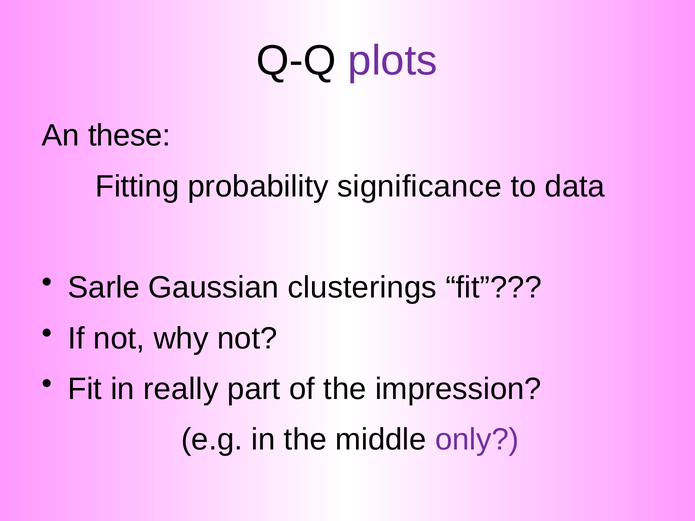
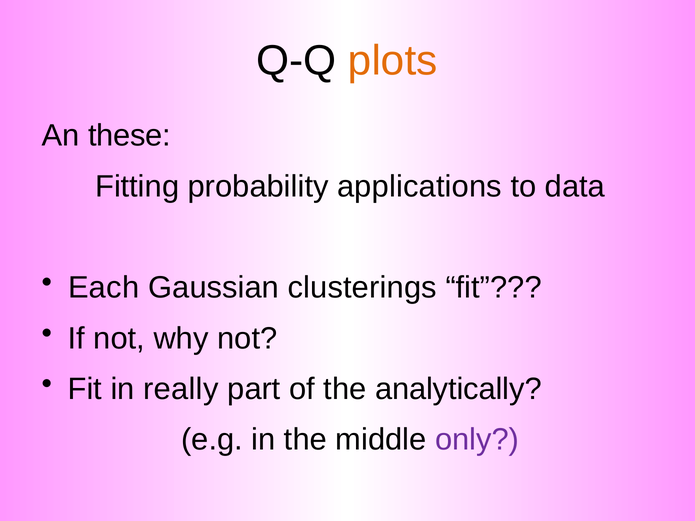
plots colour: purple -> orange (393, 61)
significance: significance -> applications (419, 187)
Sarle: Sarle -> Each (104, 288)
impression: impression -> analytically (458, 389)
